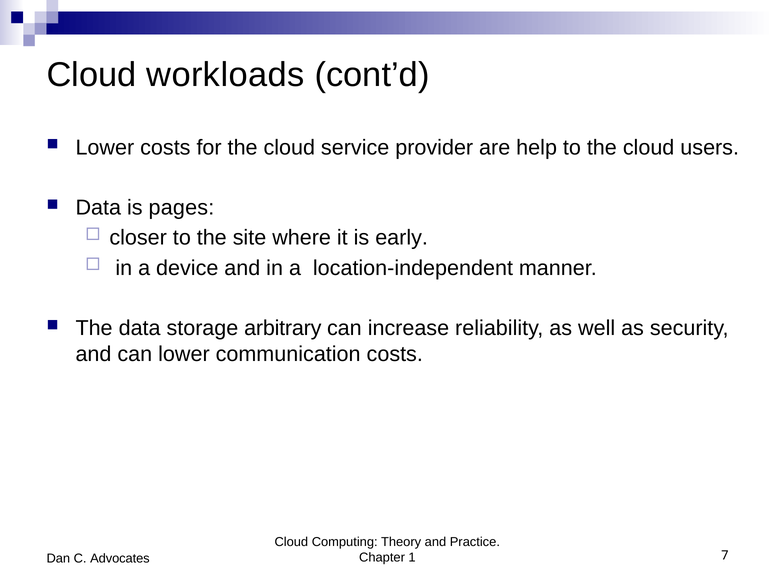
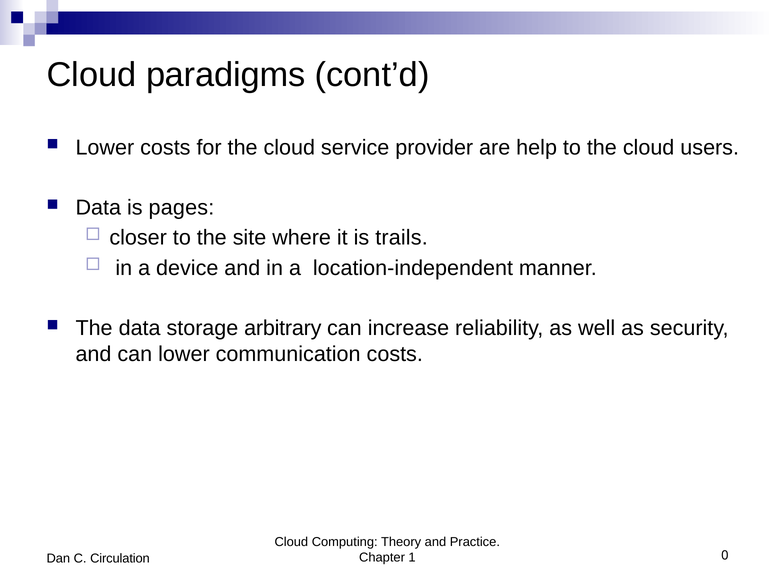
workloads: workloads -> paradigms (226, 75)
early: early -> trails (402, 238)
7: 7 -> 0 (725, 556)
Advocates: Advocates -> Circulation (120, 559)
